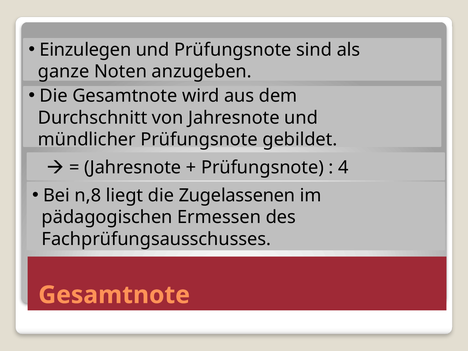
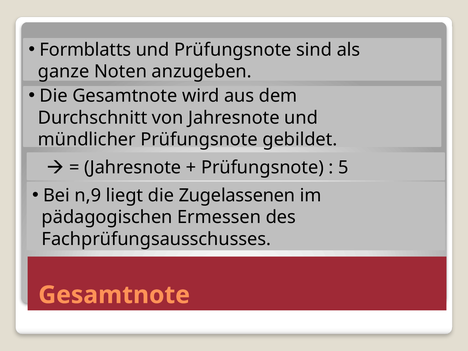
Einzulegen: Einzulegen -> Formblatts (85, 50)
4: 4 -> 5 (343, 168)
n,8: n,8 -> n,9 (88, 195)
